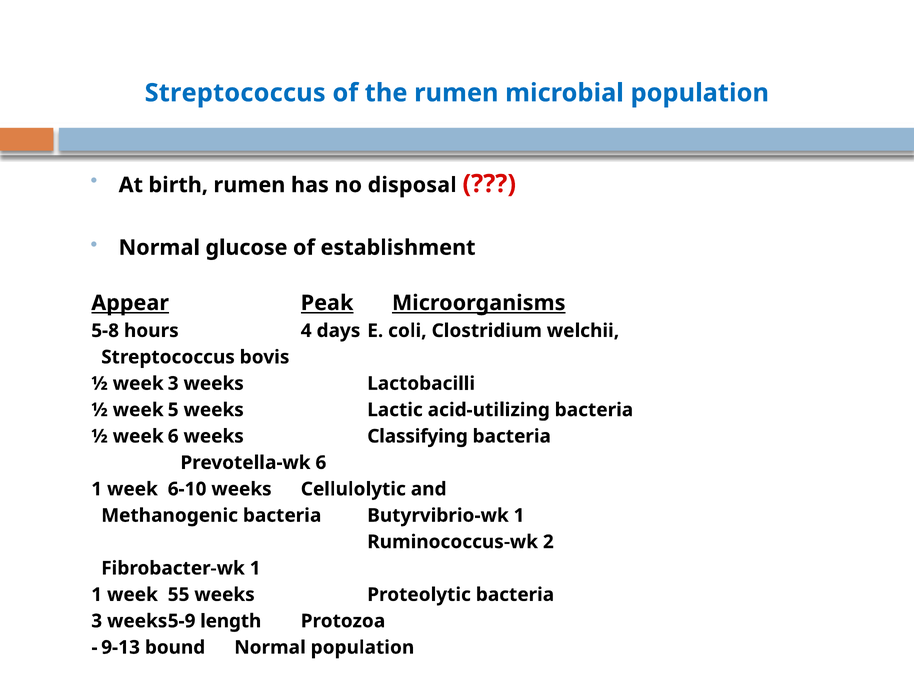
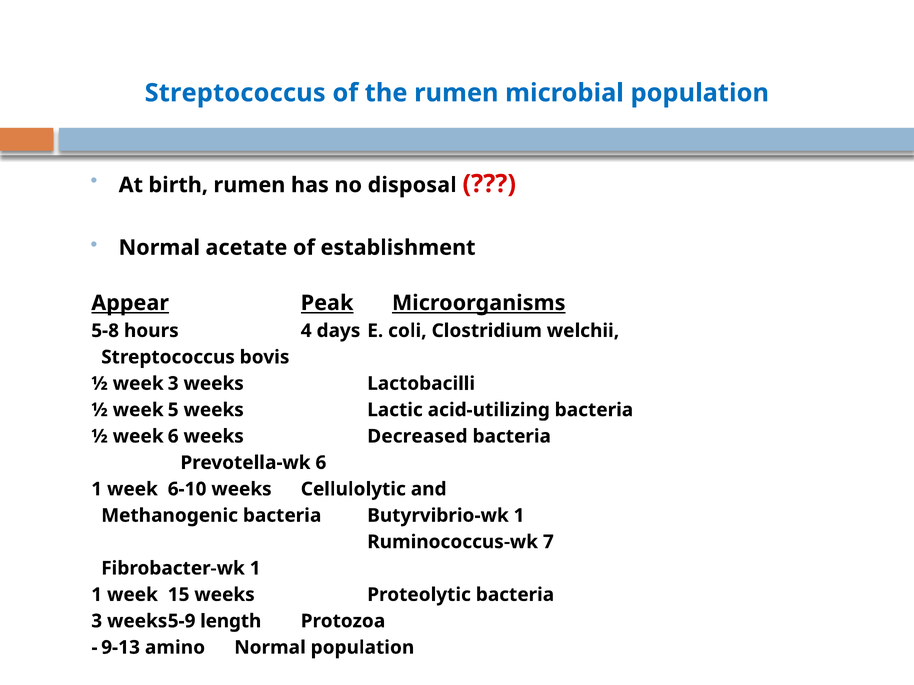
glucose: glucose -> acetate (246, 248)
Classifying: Classifying -> Decreased (417, 437)
2: 2 -> 7 (548, 542)
55: 55 -> 15 (179, 595)
bound: bound -> amino (175, 648)
